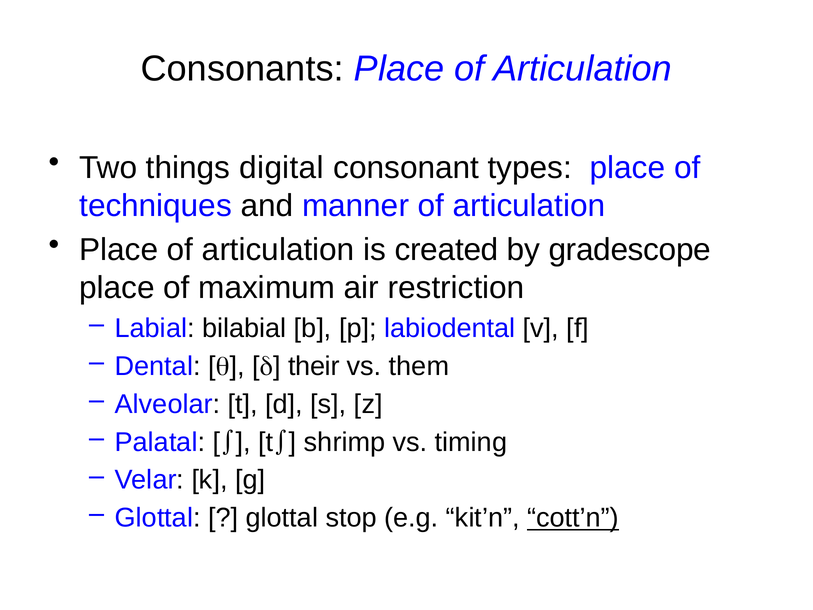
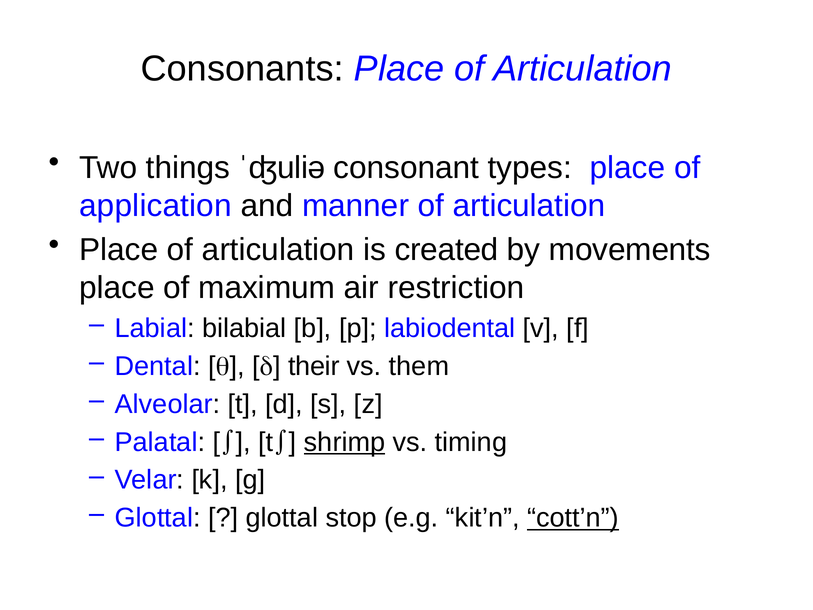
digital: digital -> ˈʤuliə (282, 168)
techniques: techniques -> application (155, 205)
gradescope: gradescope -> movements (630, 250)
shrimp underline: none -> present (345, 442)
